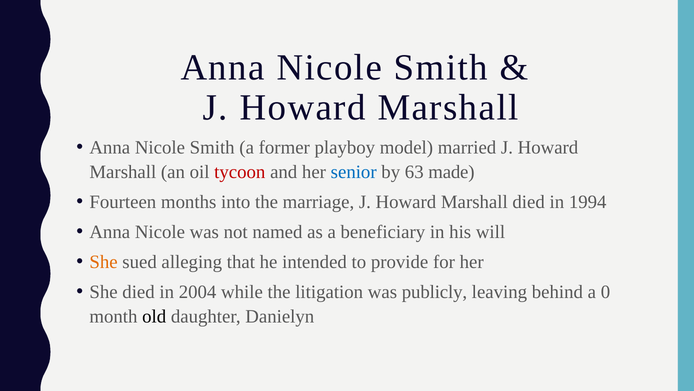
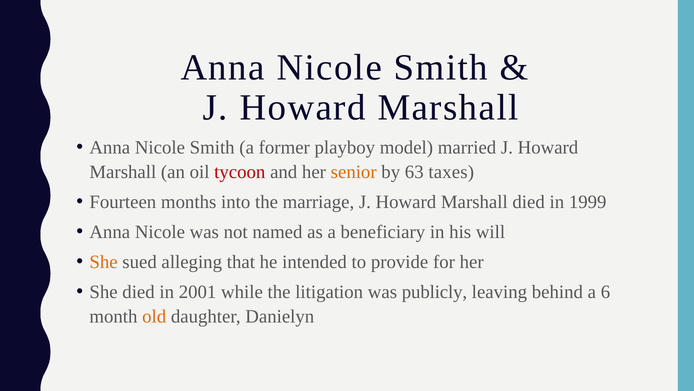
senior colour: blue -> orange (354, 172)
made: made -> taxes (451, 172)
1994: 1994 -> 1999 (588, 202)
2004: 2004 -> 2001 (198, 291)
0: 0 -> 6 (605, 291)
old colour: black -> orange (154, 316)
